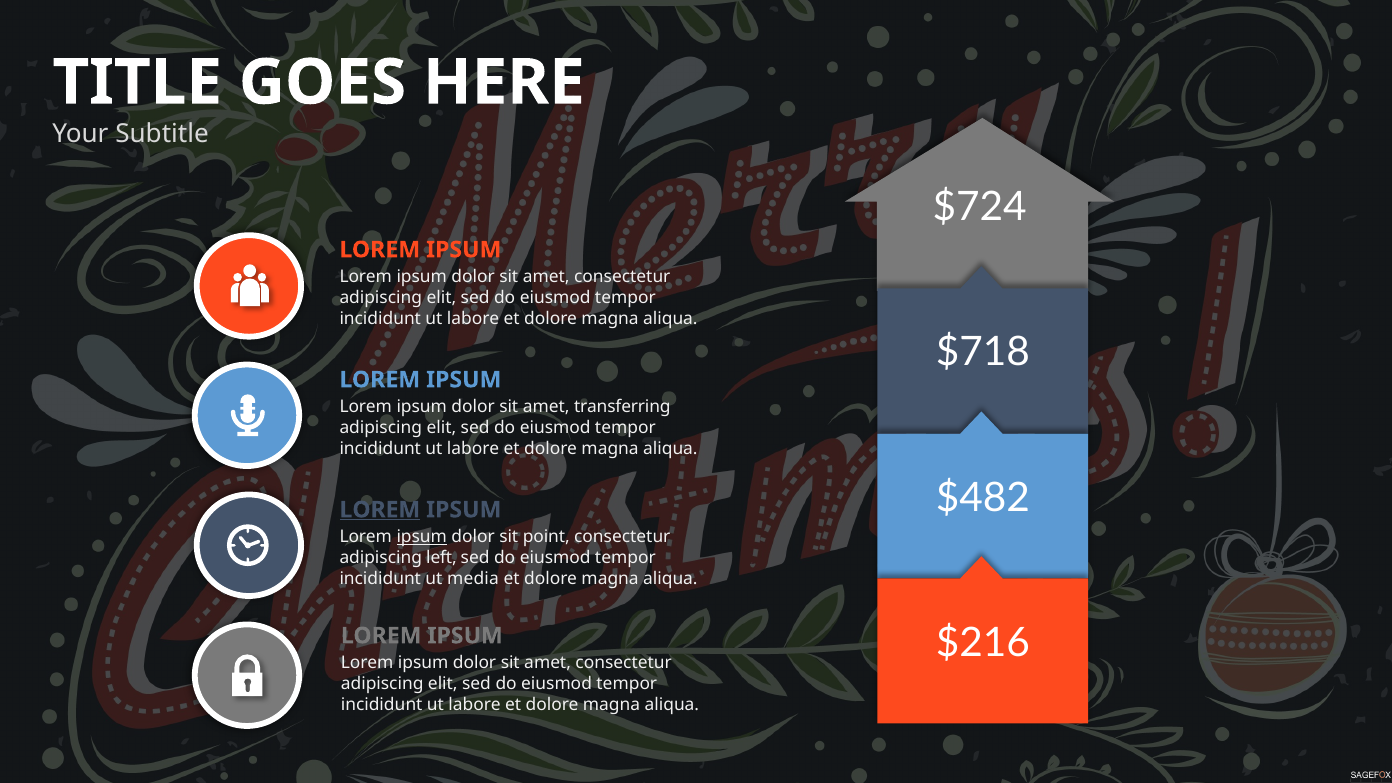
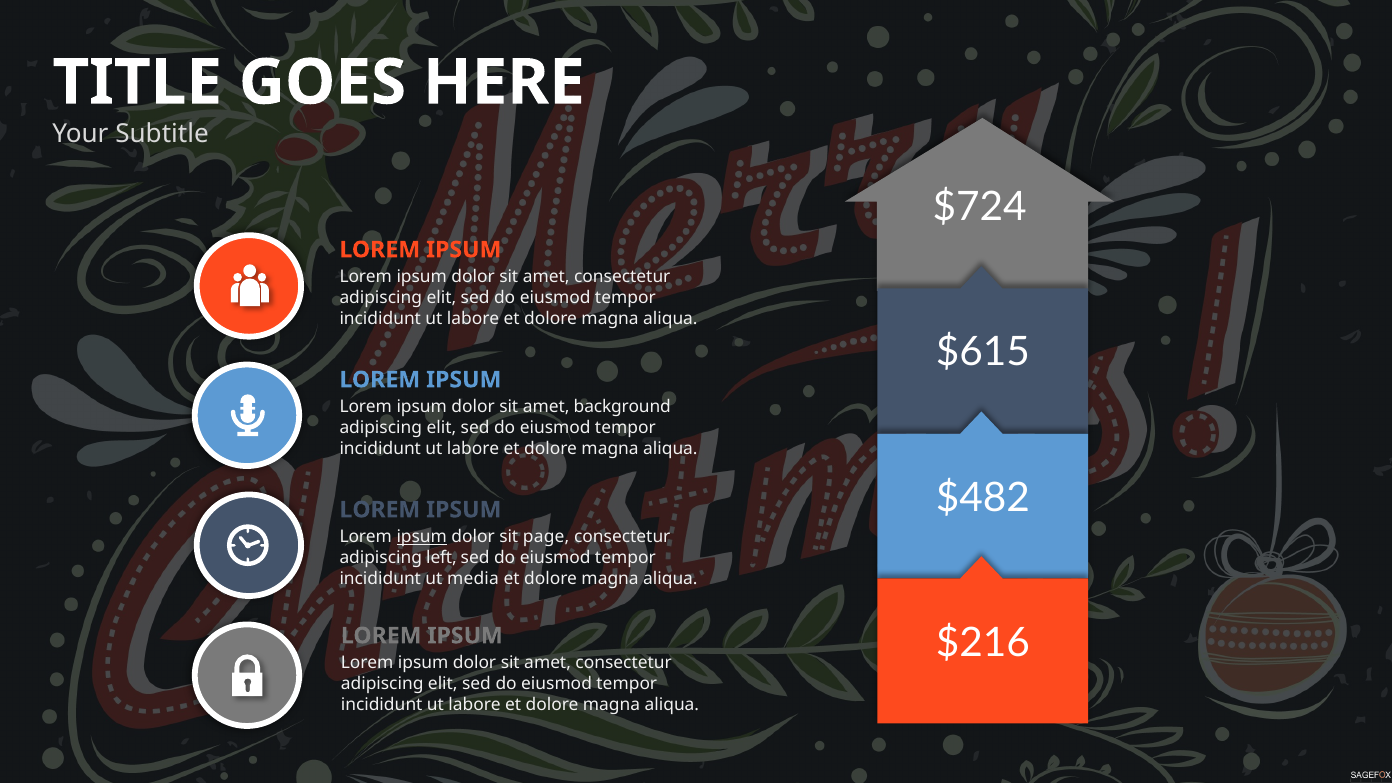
$718: $718 -> $615 (983, 353)
transferring: transferring -> background (622, 407)
LOREM underline: present -> none (380, 510)
point: point -> page (546, 537)
